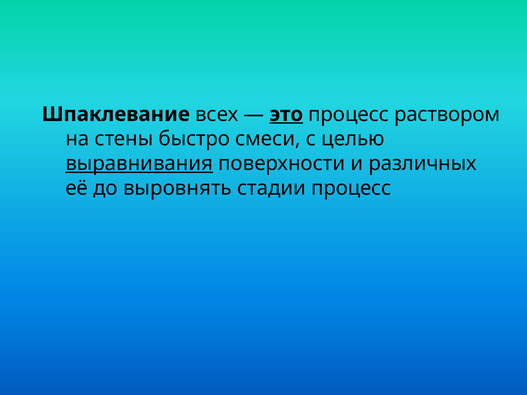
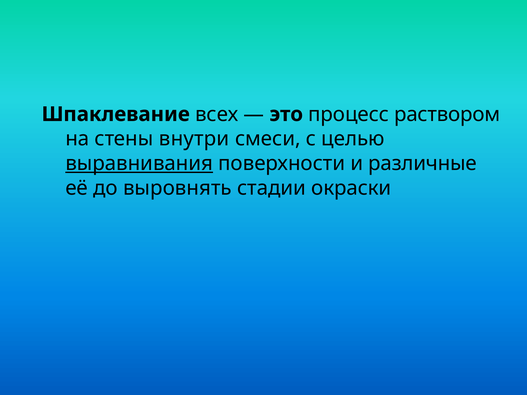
это underline: present -> none (286, 114)
быстро: быстро -> внутри (194, 139)
различных: различных -> различные (423, 164)
стадии процесс: процесс -> окраски (351, 188)
